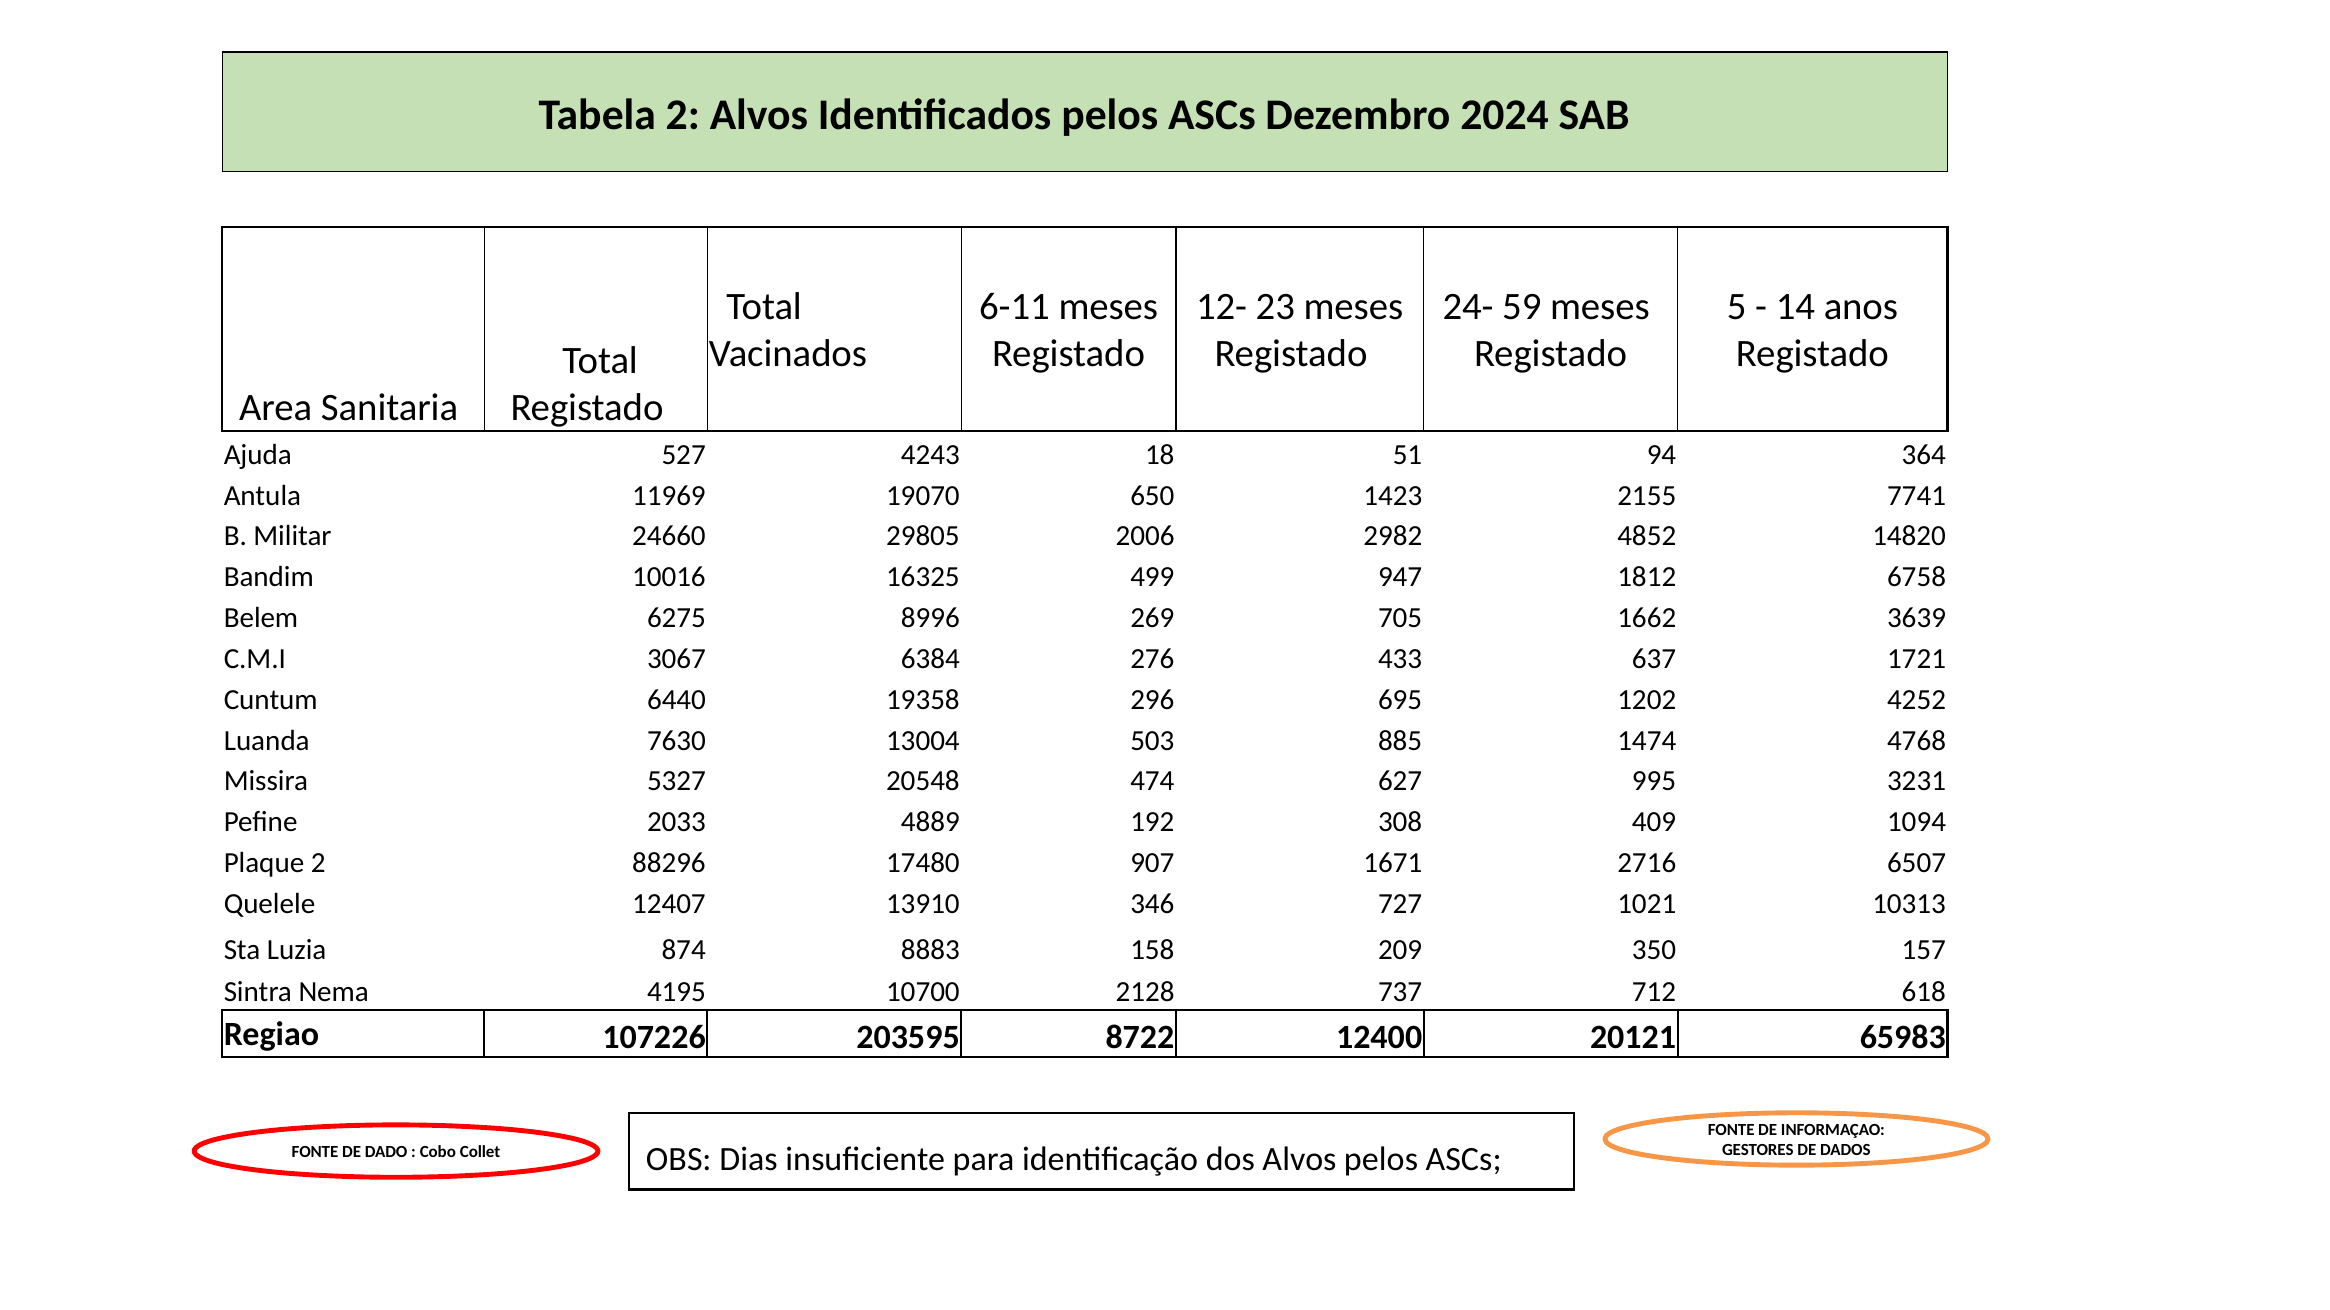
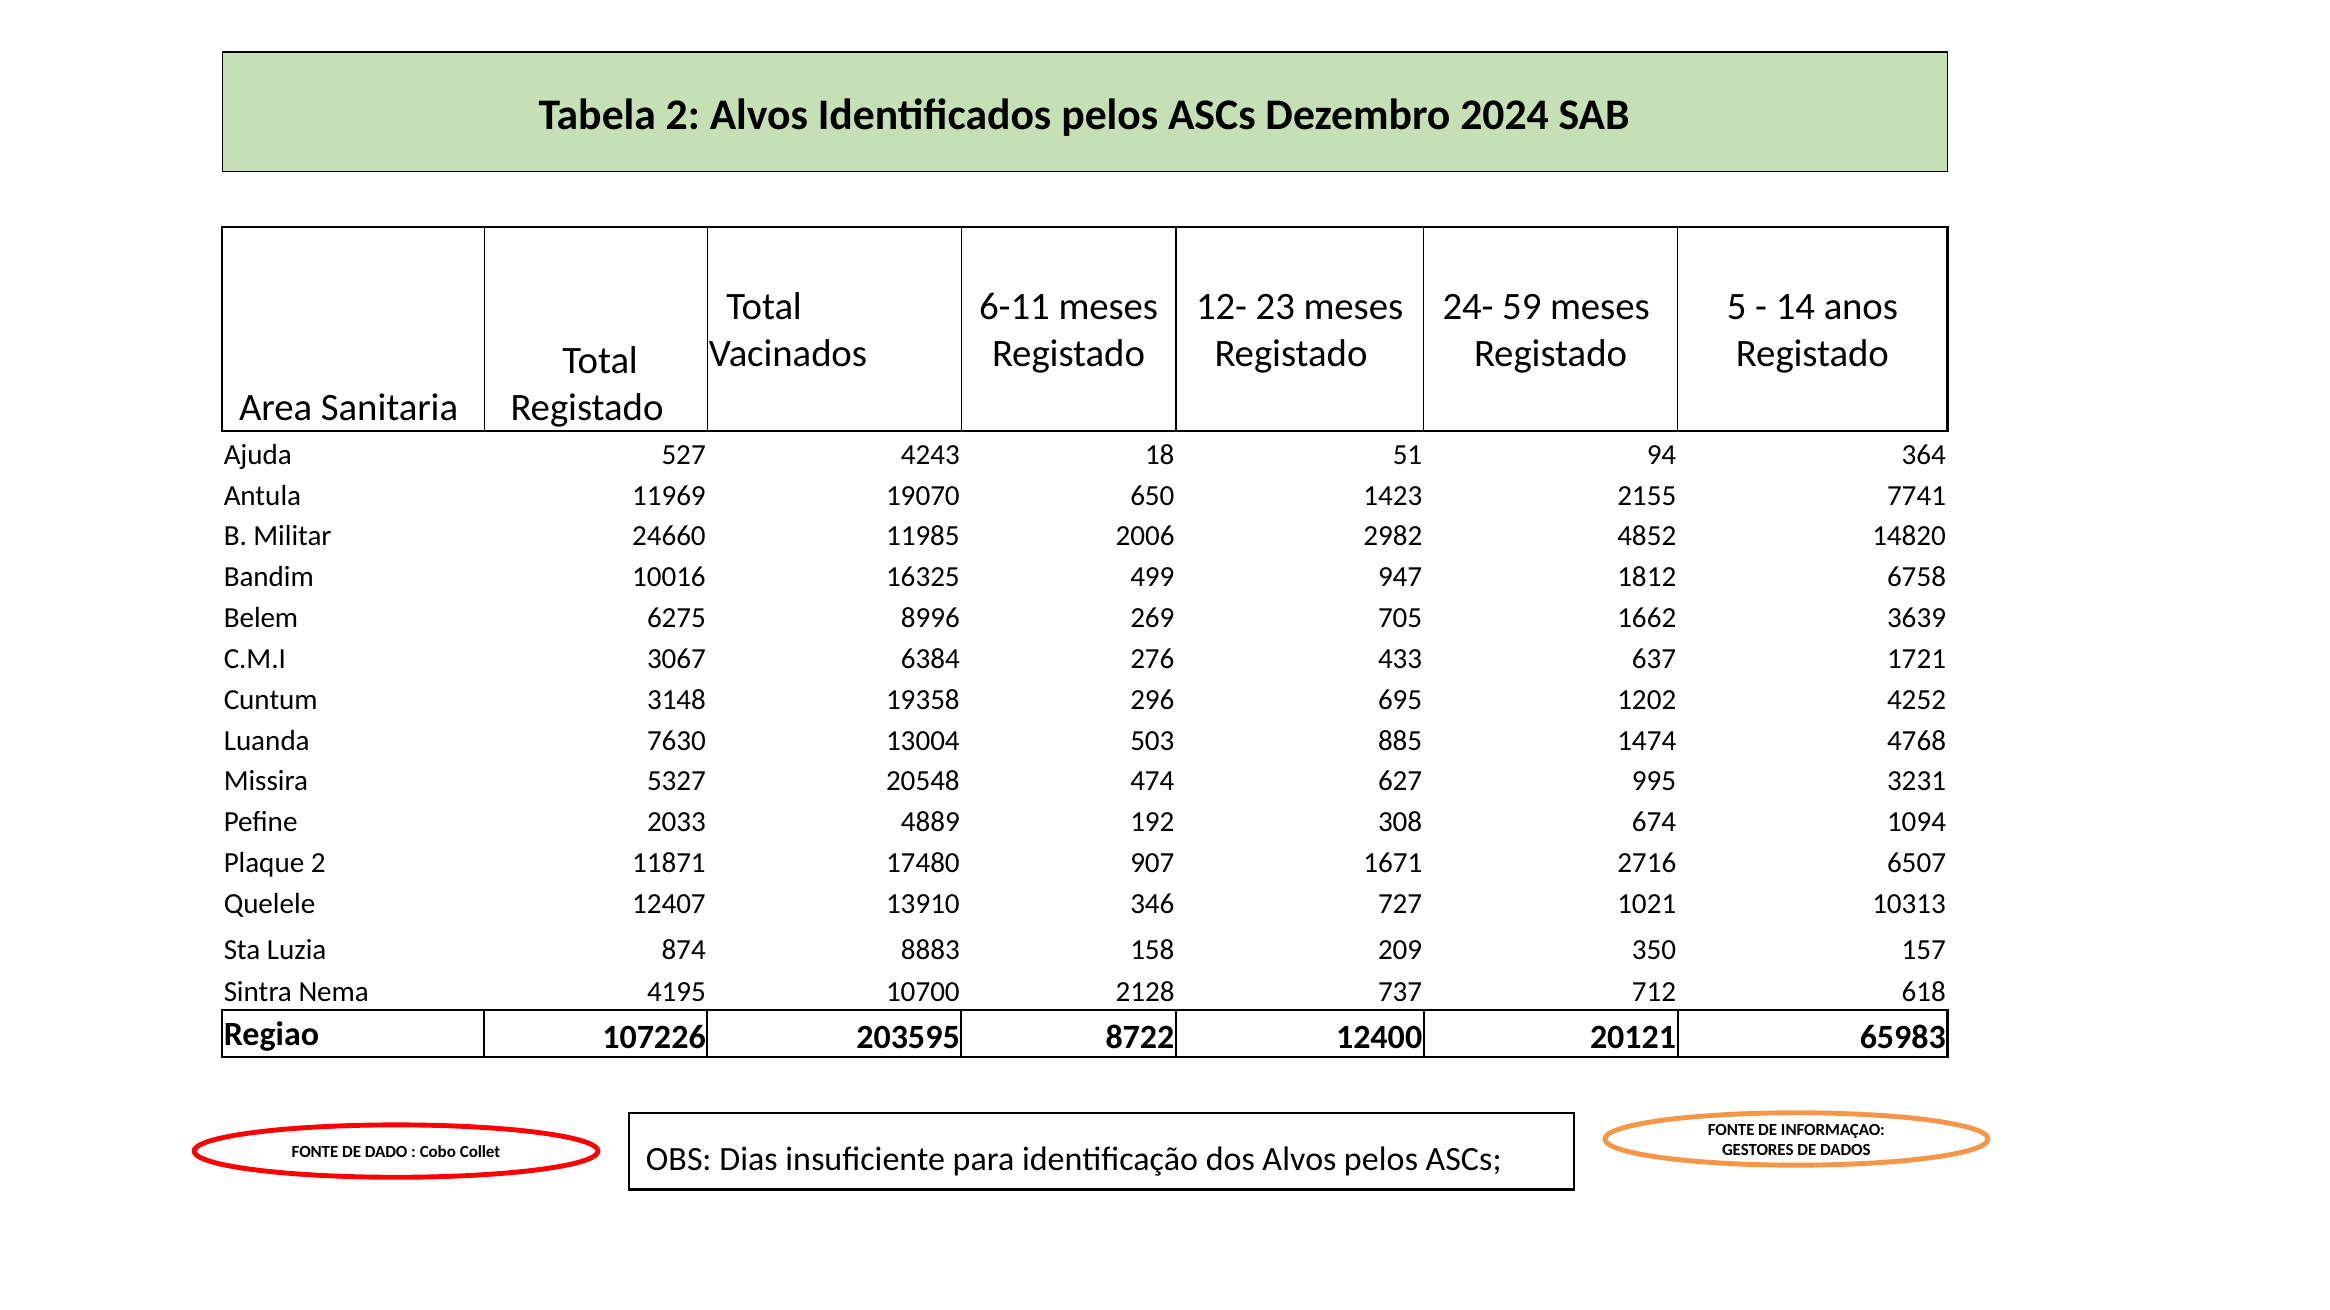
29805: 29805 -> 11985 (923, 537)
6440: 6440 -> 3148 (676, 700)
409: 409 -> 674 (1654, 823)
88296: 88296 -> 11871 (669, 863)
